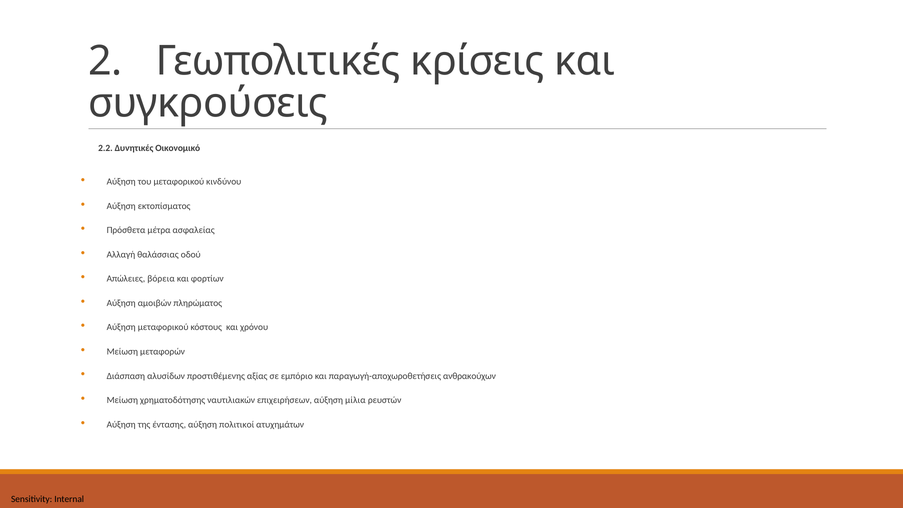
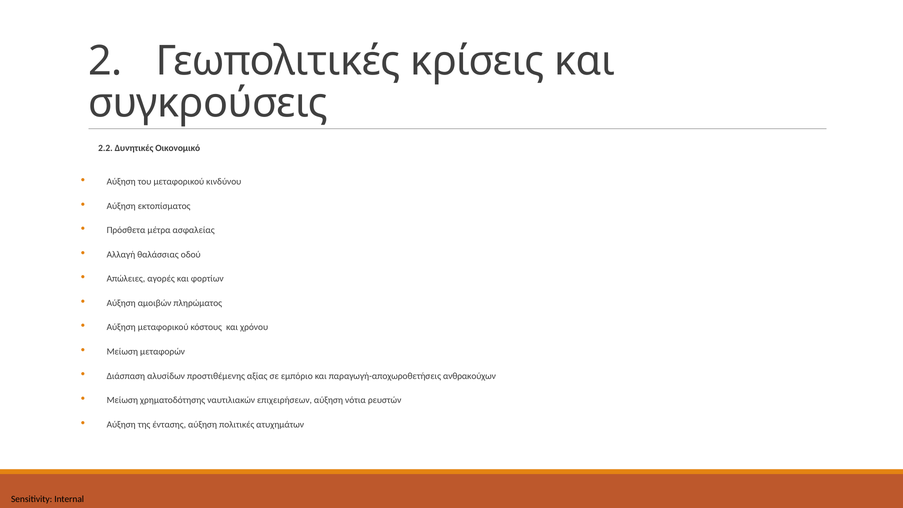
βόρεια: βόρεια -> αγορές (161, 279)
μίλια: μίλια -> νότια (355, 400)
πολιτικοί: πολιτικοί -> πολιτικές (237, 424)
